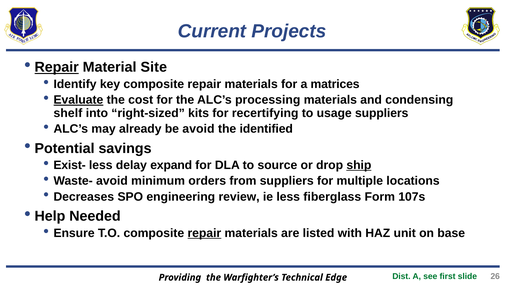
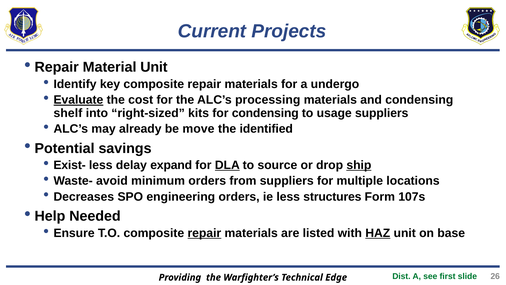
Repair underline: present -> none (57, 67)
Material Site: Site -> Unit (154, 67)
matrices: matrices -> undergo (335, 84)
for recertifying: recertifying -> condensing (265, 113)
be avoid: avoid -> move (198, 129)
DLA underline: none -> present (227, 165)
engineering review: review -> orders (239, 196)
fiberglass: fiberglass -> structures (332, 196)
HAZ underline: none -> present (378, 233)
